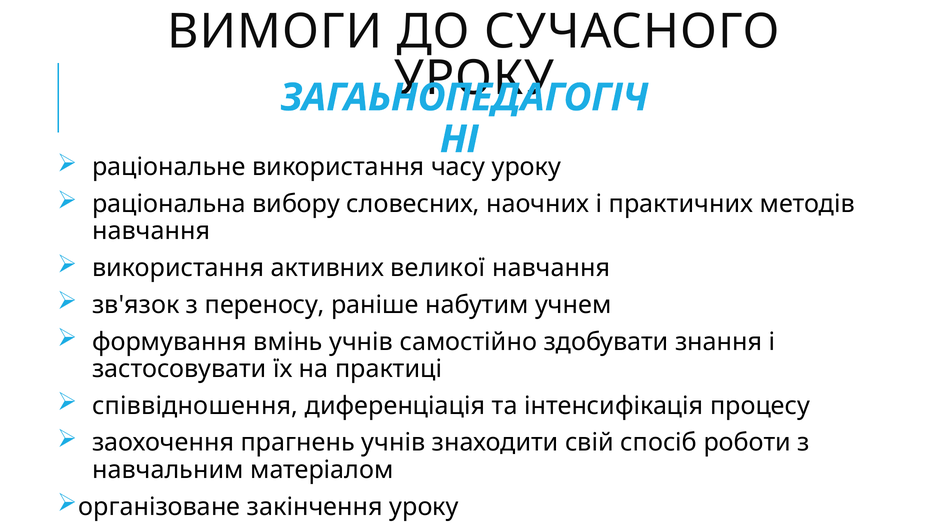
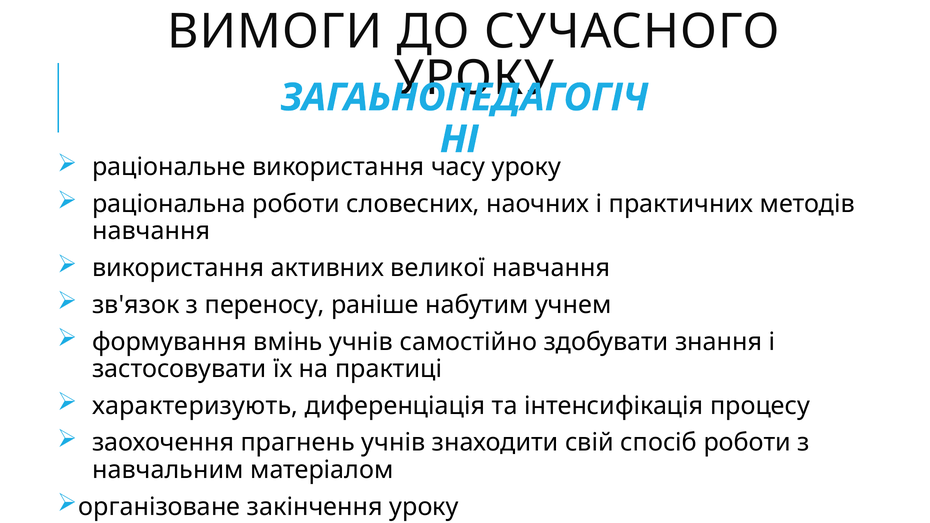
раціональна вибору: вибору -> роботи (296, 204)
співвідношення: співвідношення -> характеризують (195, 406)
